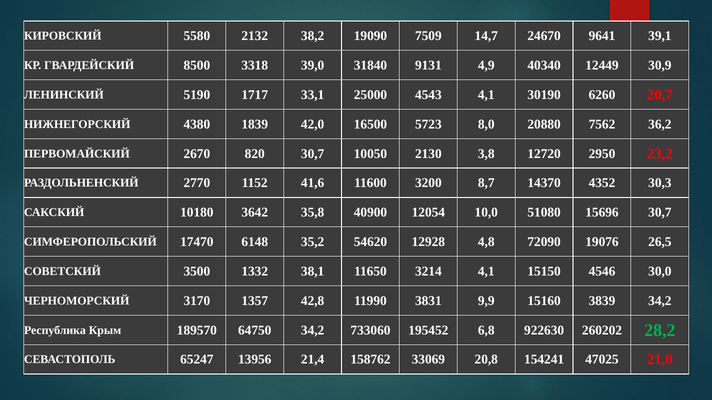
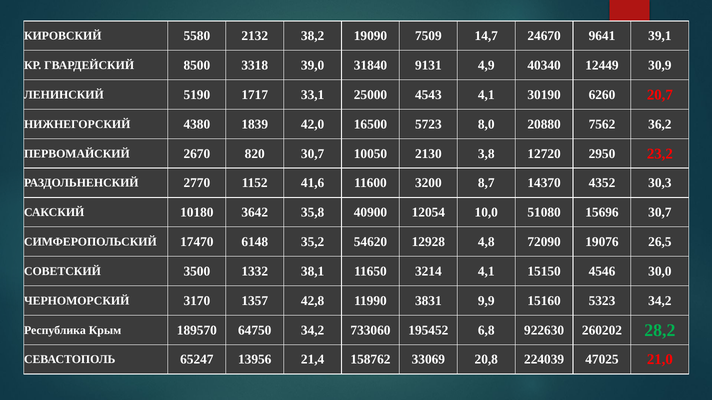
3839: 3839 -> 5323 (602, 301)
154241: 154241 -> 224039 (544, 360)
